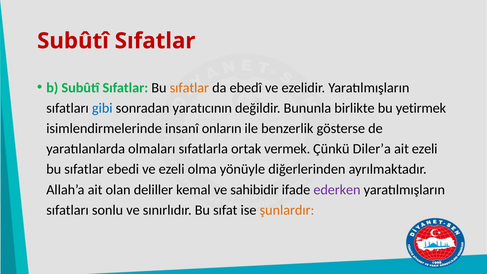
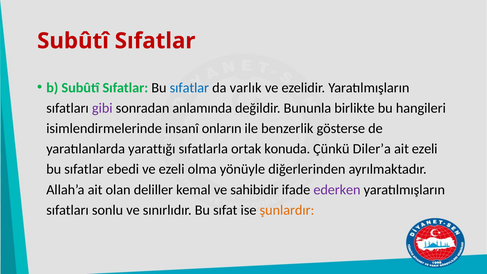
sıfatlar colour: orange -> blue (189, 88)
ebedî: ebedî -> varlık (246, 88)
gibi colour: blue -> purple (102, 108)
yaratıcının: yaratıcının -> anlamında (202, 108)
yetirmek: yetirmek -> hangileri (421, 108)
olmaları: olmaları -> yarattığı (152, 149)
vermek: vermek -> konuda (287, 149)
